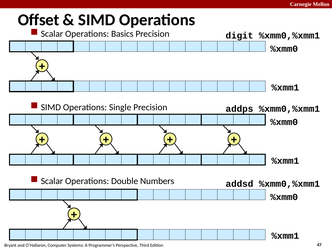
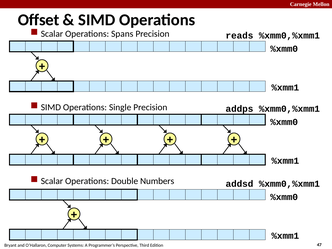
Basics: Basics -> Spans (122, 34)
digit: digit -> reads (239, 36)
